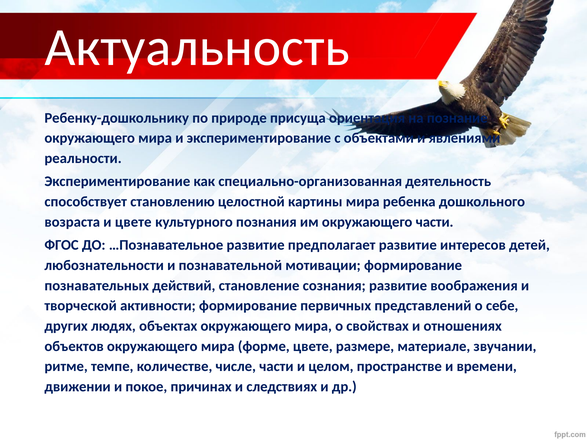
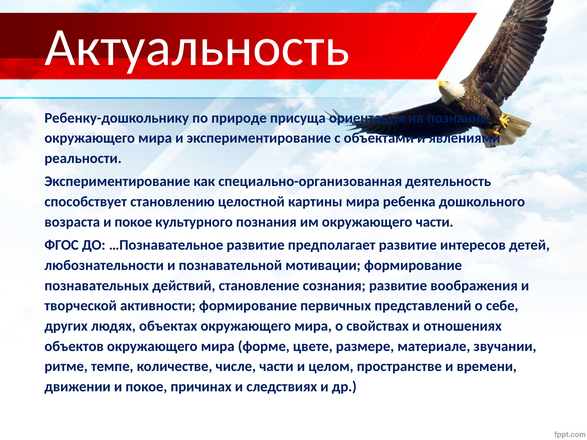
возраста и цвете: цвете -> покое (133, 222)
